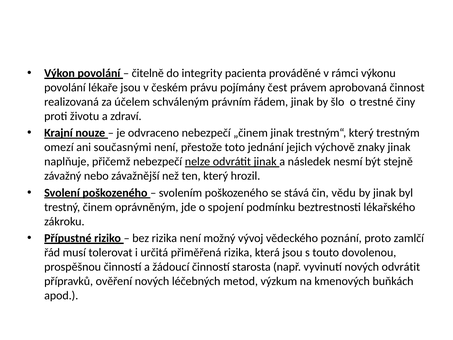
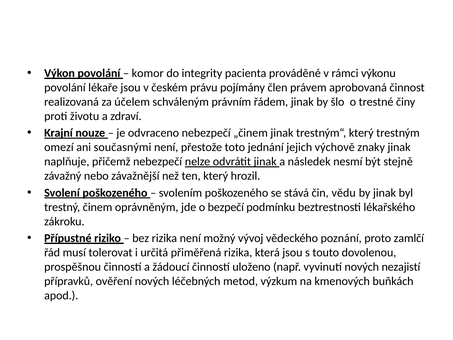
čitelně: čitelně -> komor (148, 73)
čest: čest -> člen (278, 87)
spojení: spojení -> bezpečí (226, 207)
starosta: starosta -> uloženo (251, 267)
nových odvrátit: odvrátit -> nezajistí (401, 267)
